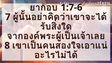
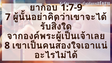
1:7-6: 1:7-6 -> 1:7-9 (72, 7)
